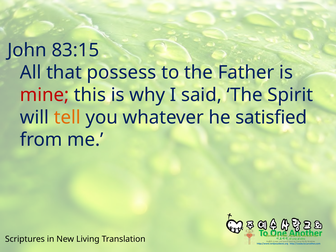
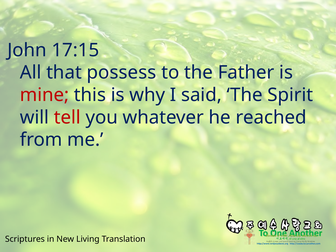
83:15: 83:15 -> 17:15 (75, 50)
tell colour: orange -> red (67, 117)
satisfied: satisfied -> reached (271, 117)
